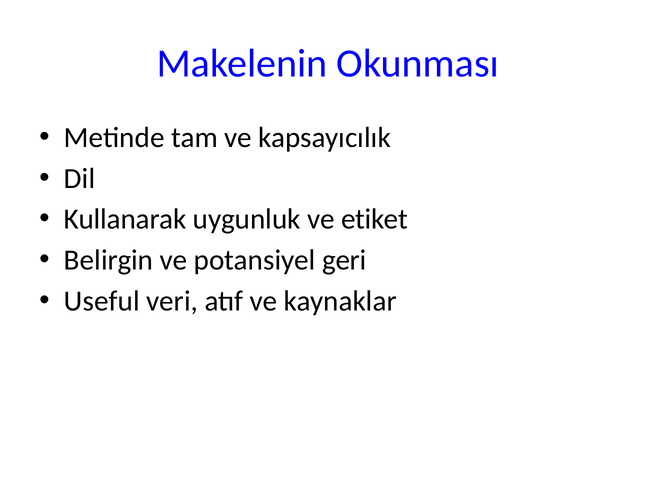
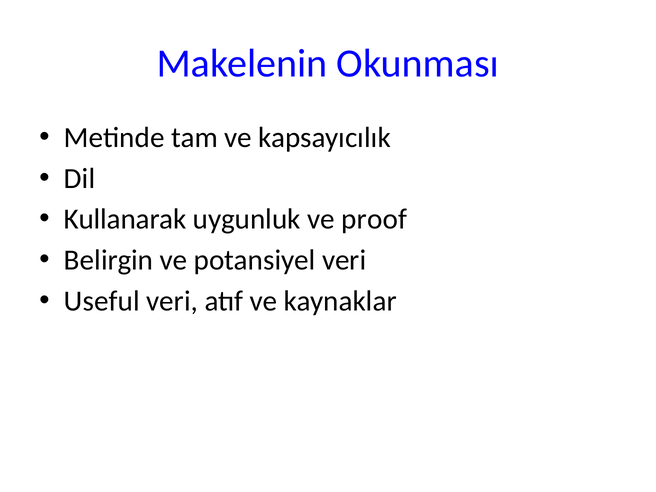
etiket: etiket -> proof (374, 219)
potansiyel geri: geri -> veri (344, 260)
